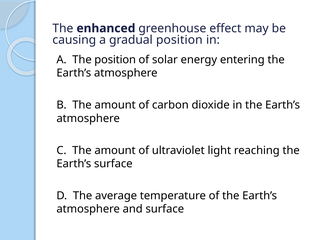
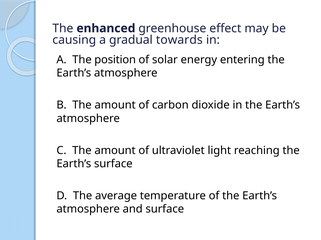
gradual position: position -> towards (179, 40)
